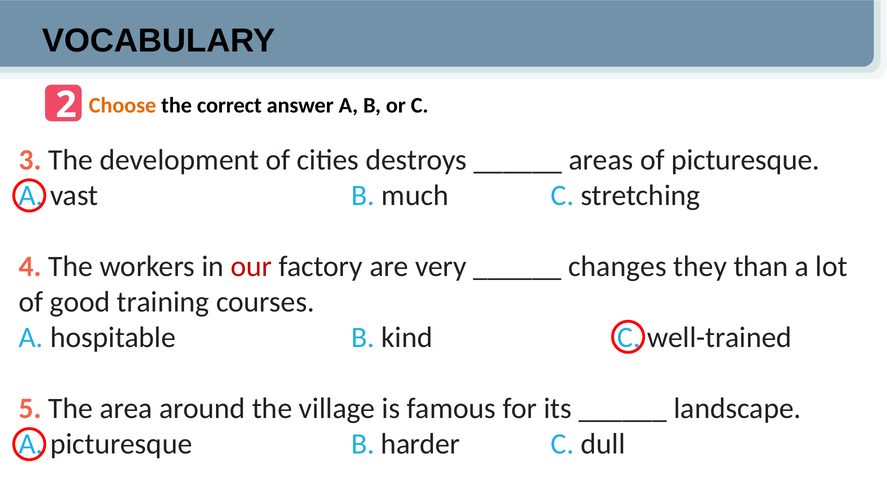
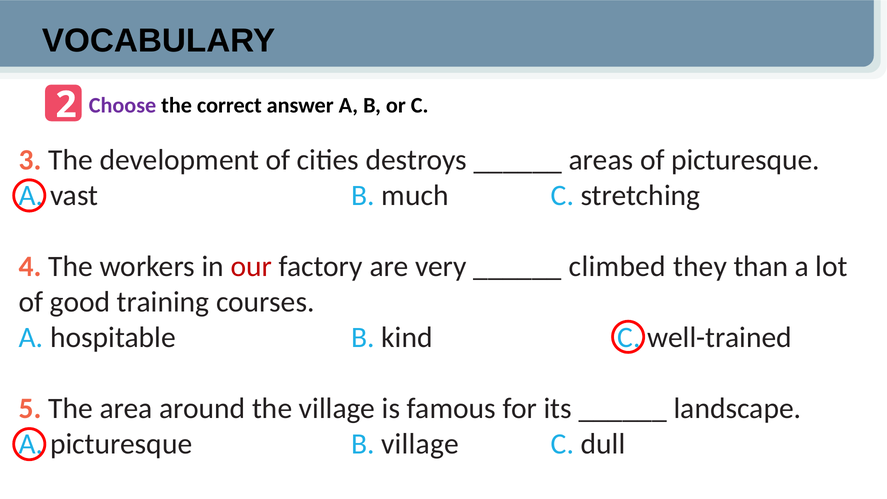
Choose colour: orange -> purple (123, 105)
changes: changes -> climbed (617, 266)
B harder: harder -> village (420, 444)
